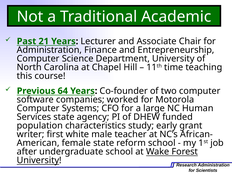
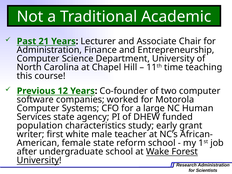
64: 64 -> 12 (63, 91)
